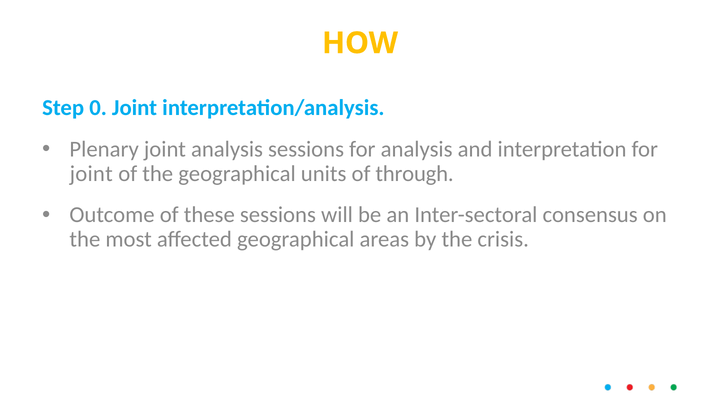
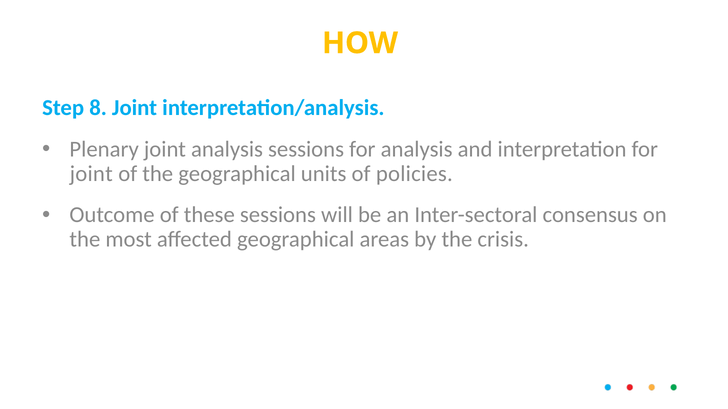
0: 0 -> 8 (98, 108)
through: through -> policies (414, 174)
